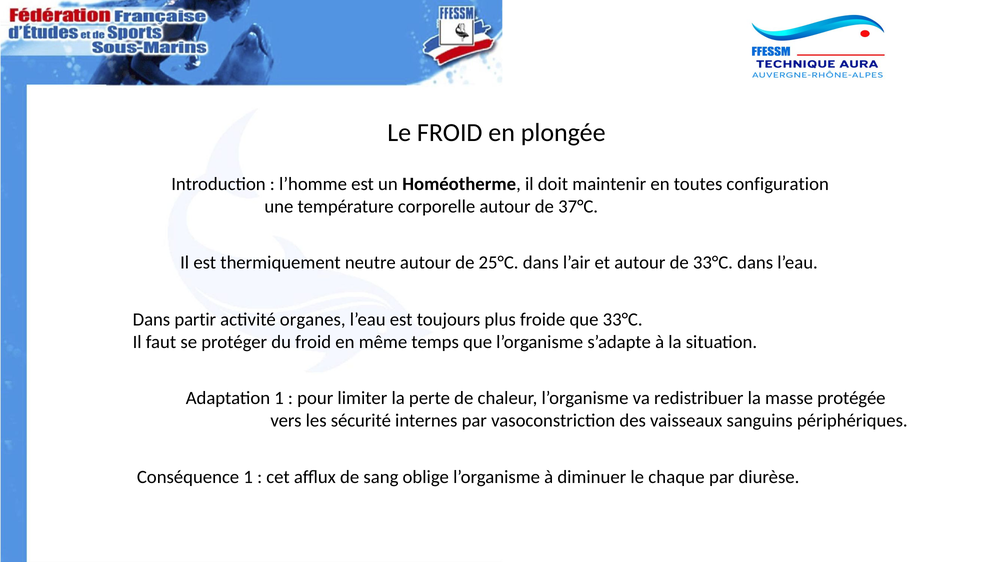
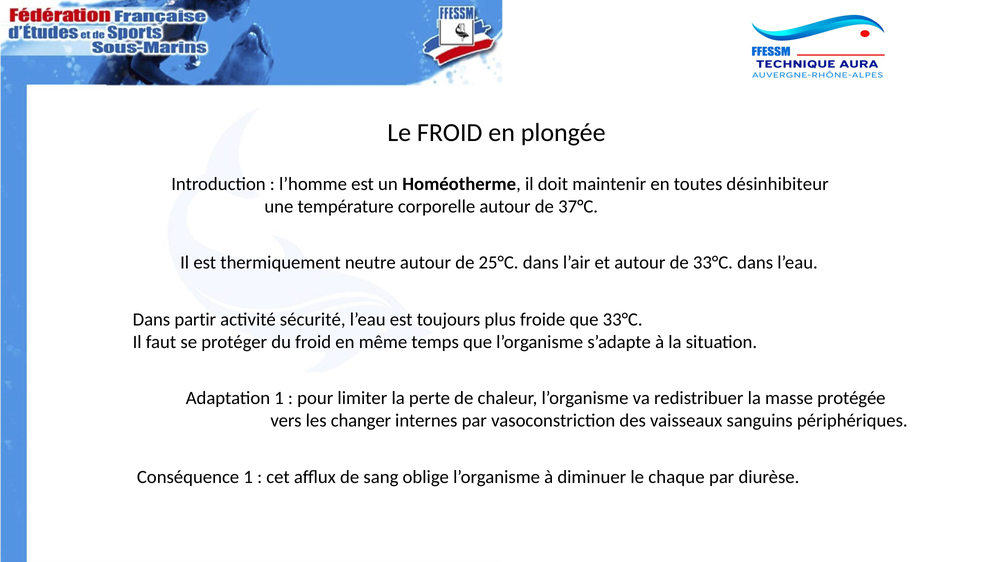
configuration: configuration -> désinhibiteur (778, 184)
organes: organes -> sécurité (313, 320)
sécurité: sécurité -> changer (361, 421)
